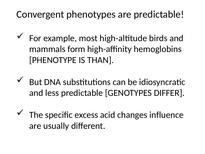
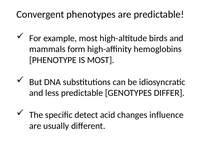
IS THAN: THAN -> MOST (101, 60)
excess: excess -> detect (86, 115)
